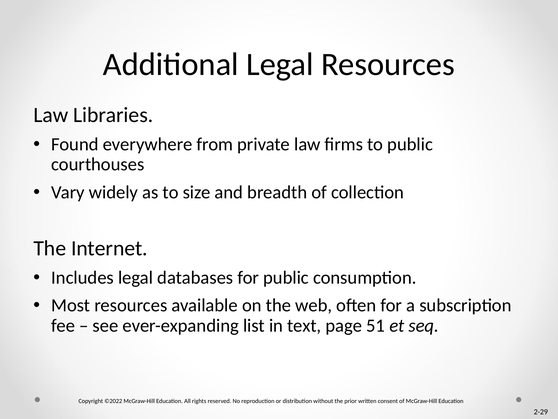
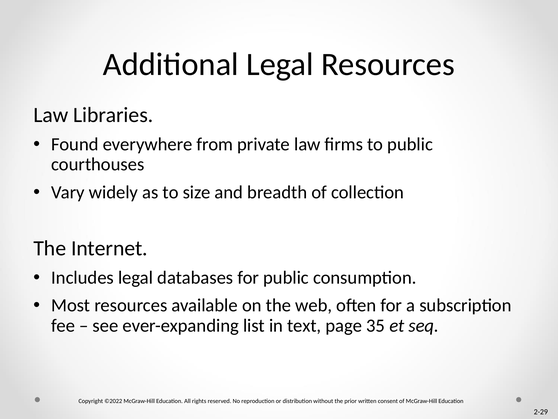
51: 51 -> 35 (376, 325)
